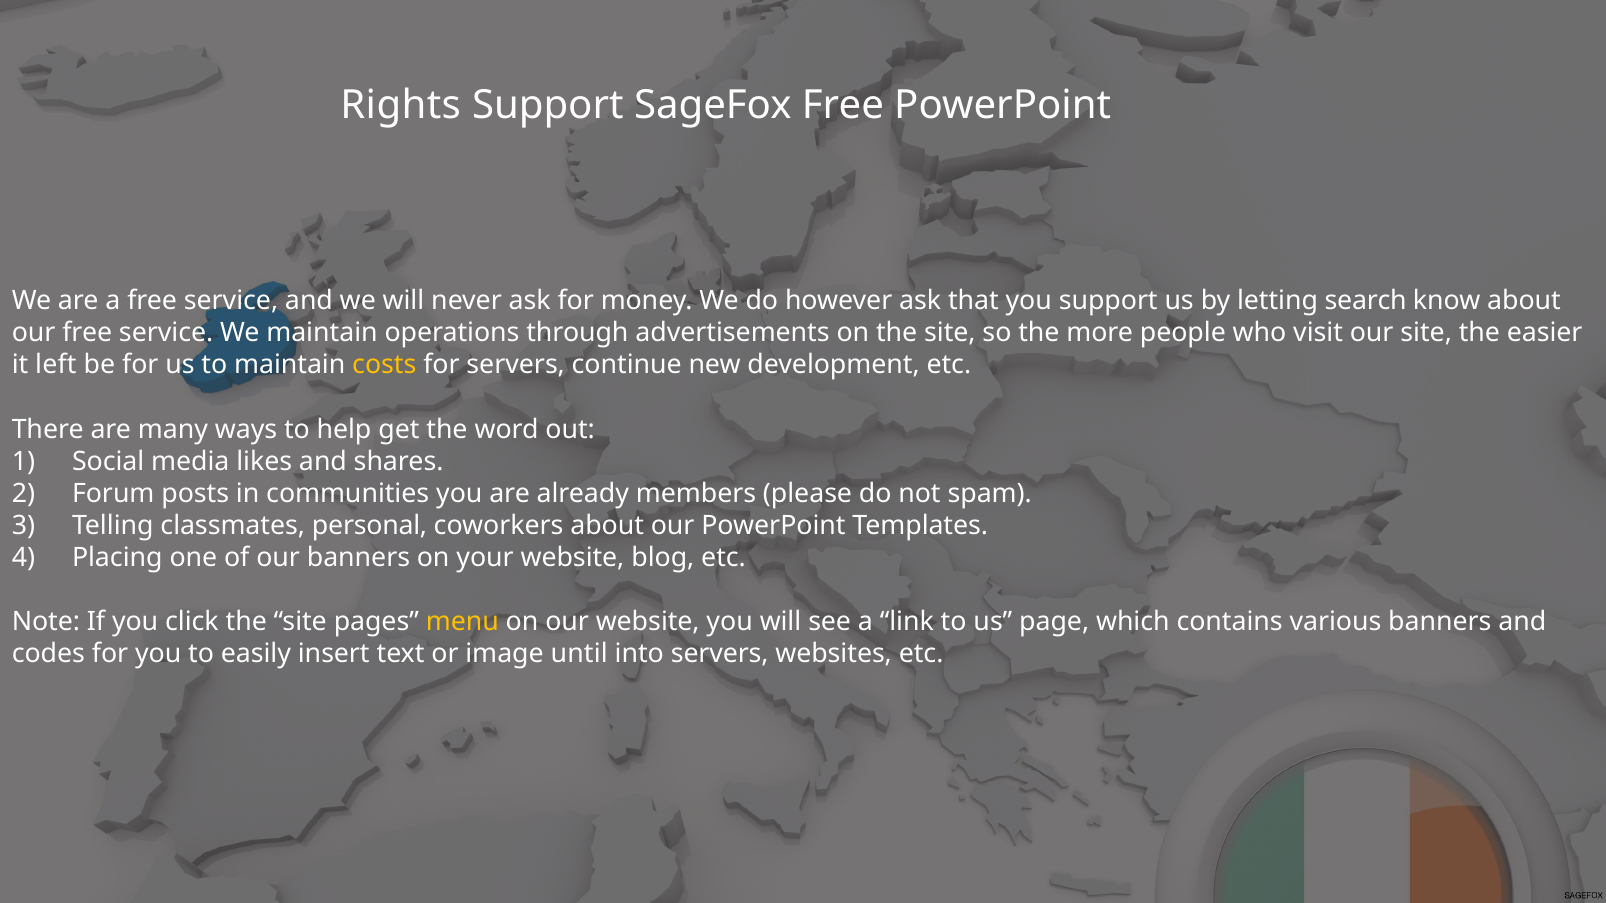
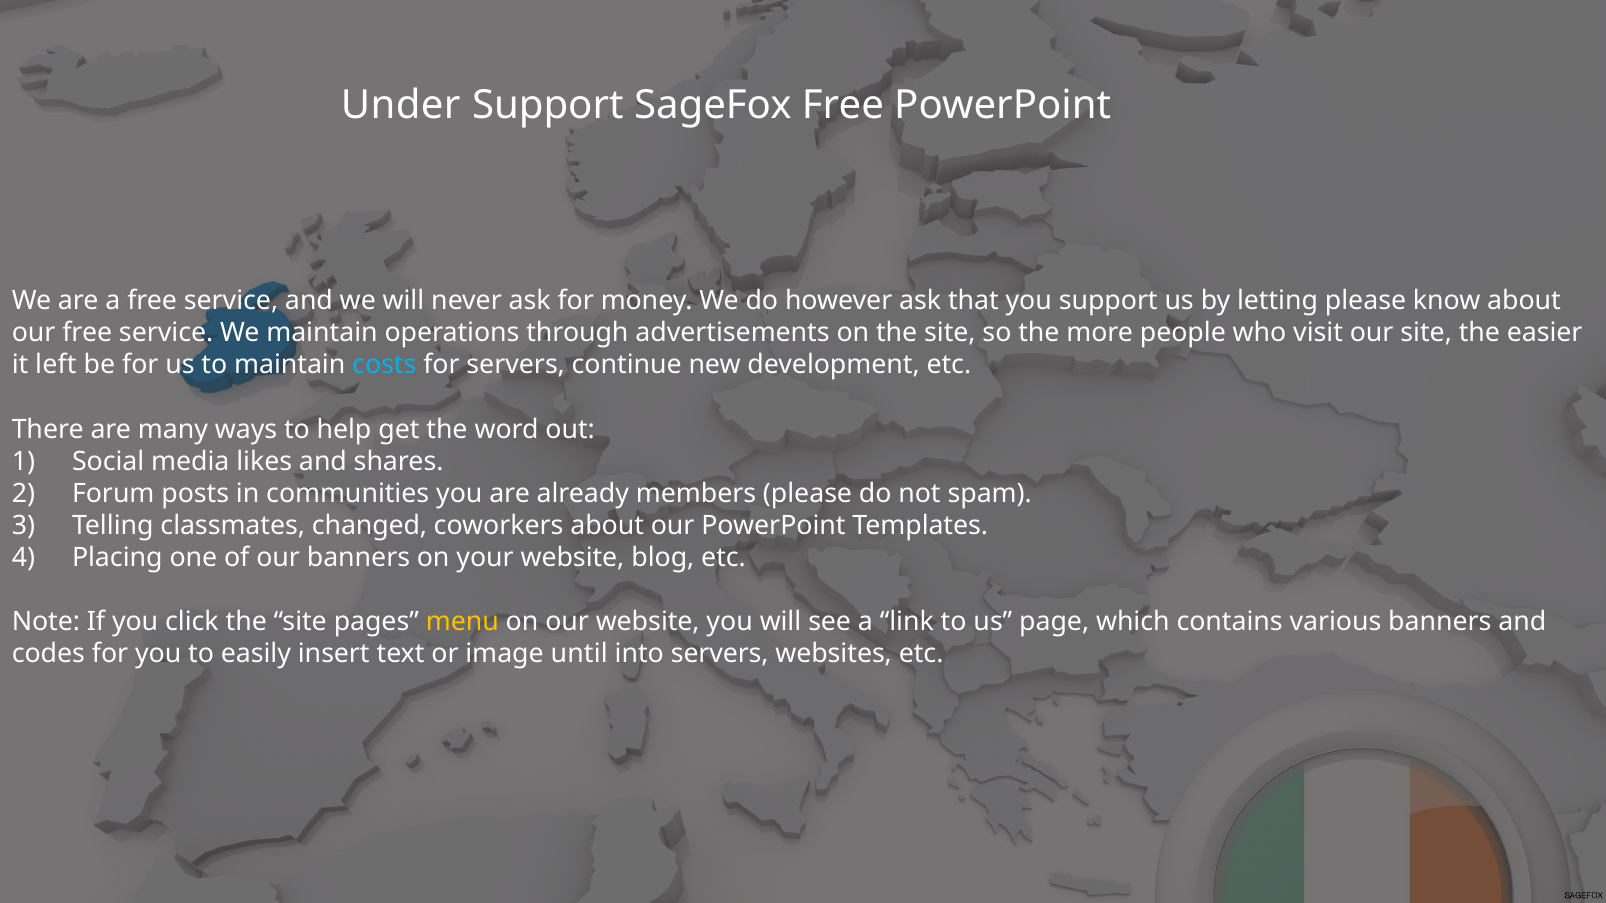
Rights: Rights -> Under (401, 105)
letting search: search -> please (1366, 301)
costs colour: yellow -> light blue (384, 365)
personal: personal -> changed (369, 526)
